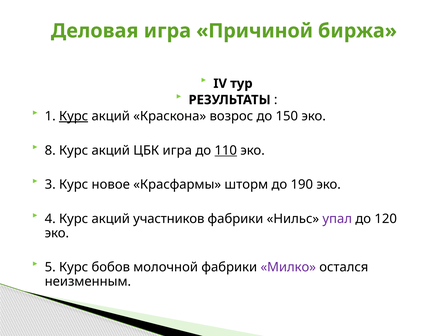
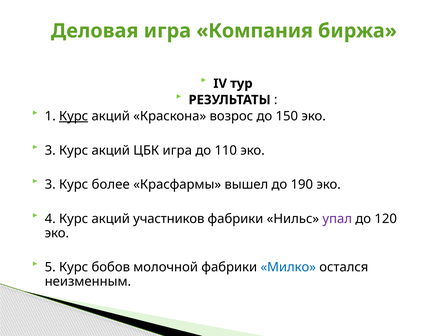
Причиной: Причиной -> Компания (255, 31)
8: 8 -> 3 (50, 150)
110 underline: present -> none (226, 150)
новое: новое -> более (111, 185)
шторм: шторм -> вышел (246, 185)
Милко colour: purple -> blue (288, 267)
